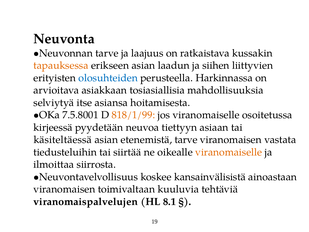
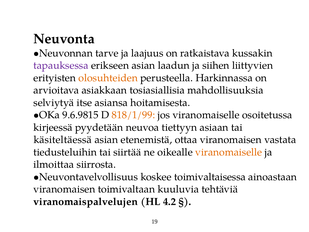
tapauksessa colour: orange -> purple (61, 65)
olosuhteiden colour: blue -> orange (108, 78)
7.5.8001: 7.5.8001 -> 9.6.9815 (80, 115)
etenemistä tarve: tarve -> ottaa (186, 140)
kansainvälisistä: kansainvälisistä -> toimivaltaisessa (210, 177)
8.1: 8.1 -> 4.2 (170, 201)
